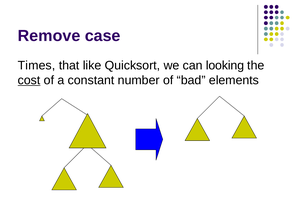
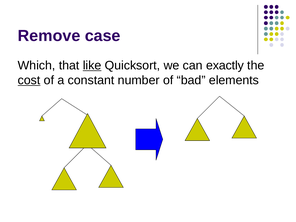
Times: Times -> Which (37, 65)
like underline: none -> present (92, 65)
looking: looking -> exactly (225, 65)
